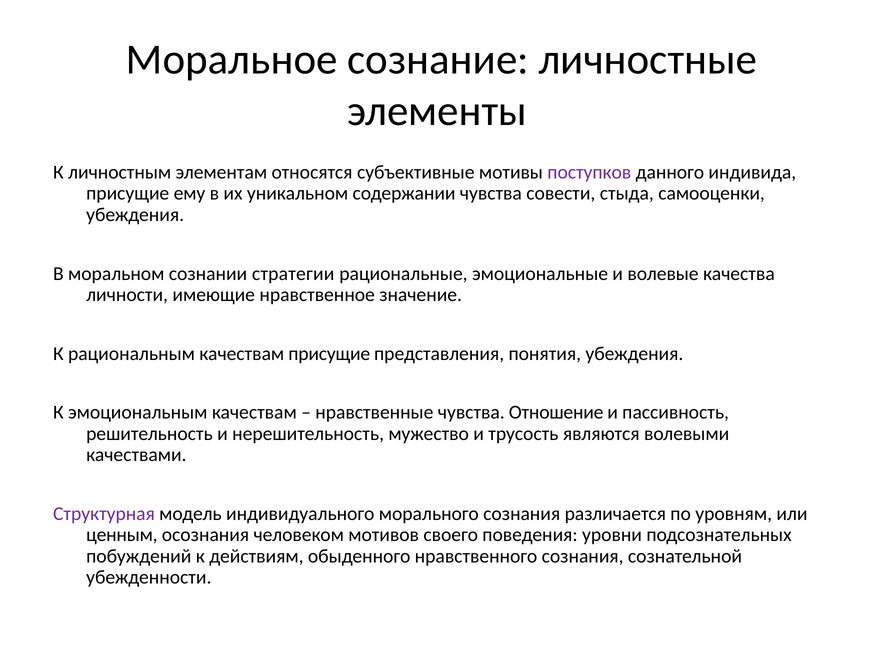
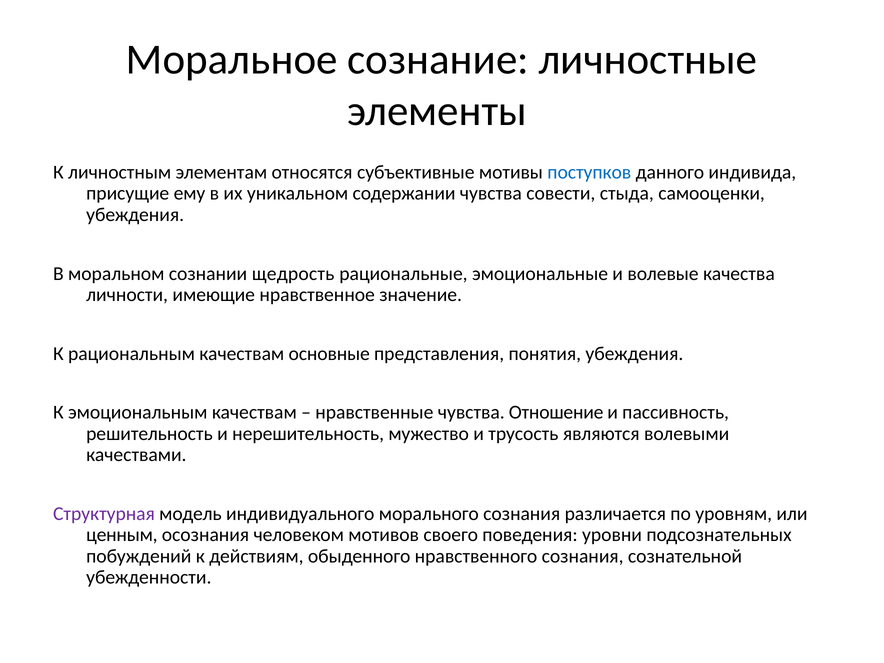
поступков colour: purple -> blue (589, 172)
стратегии: стратегии -> щедрость (293, 274)
качествам присущие: присущие -> основные (329, 354)
